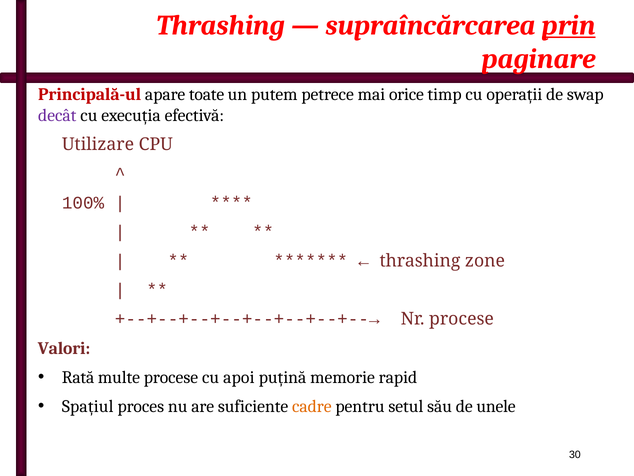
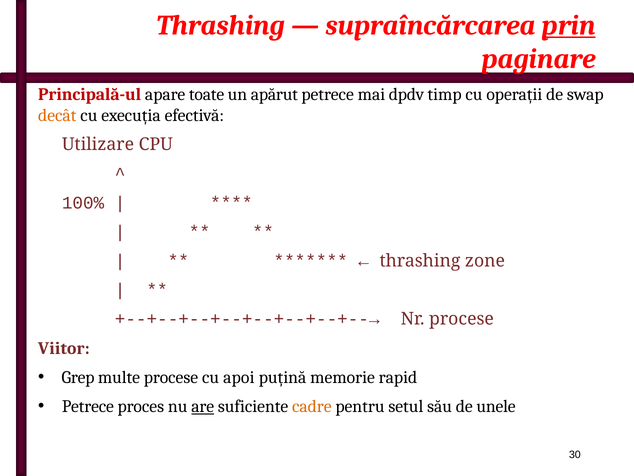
putem: putem -> apărut (274, 94)
orice: orice -> dpdv (406, 94)
decât colour: purple -> orange (57, 115)
Valori: Valori -> Viitor (64, 348)
Rată: Rată -> Grep (78, 377)
Spațiul: Spațiul -> Petrece (88, 406)
are underline: none -> present (203, 406)
